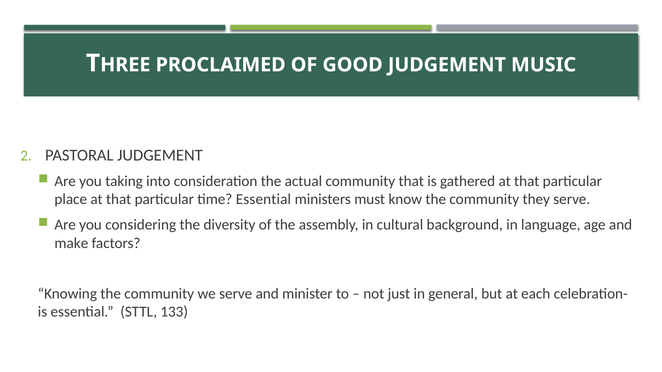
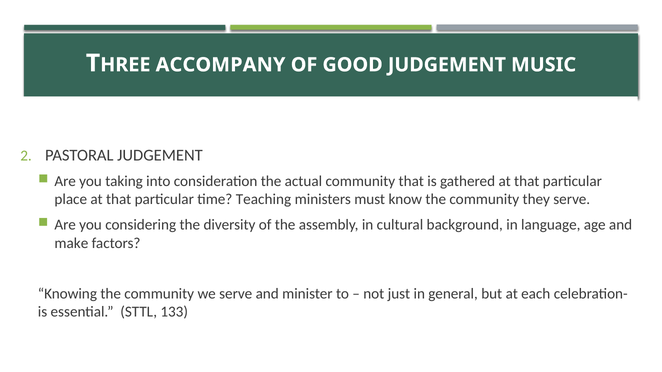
PROCLAIMED: PROCLAIMED -> ACCOMPANY (221, 65)
time Essential: Essential -> Teaching (264, 200)
